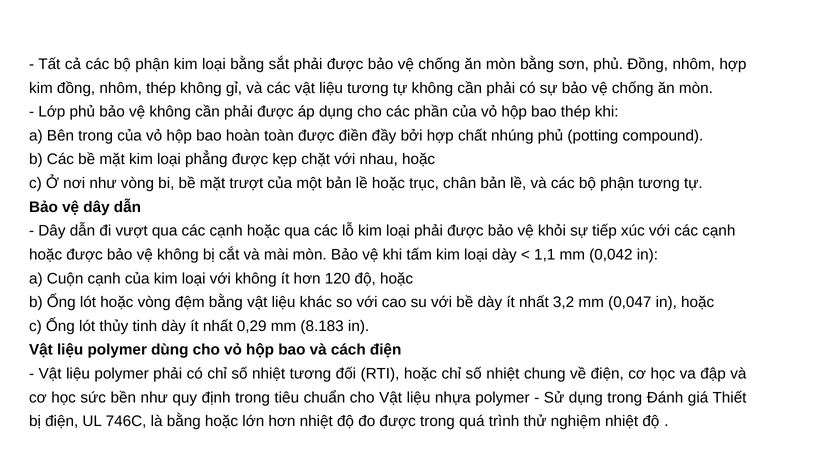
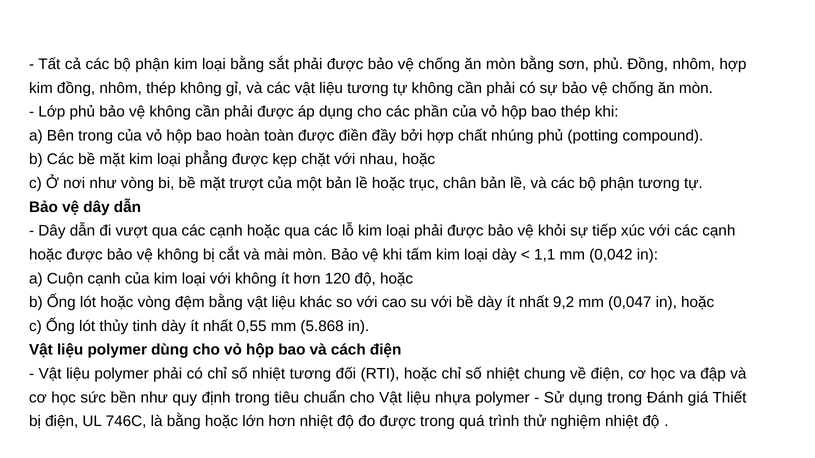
3,2: 3,2 -> 9,2 (564, 303)
0,29: 0,29 -> 0,55 (252, 326)
8.183: 8.183 -> 5.868 (322, 326)
